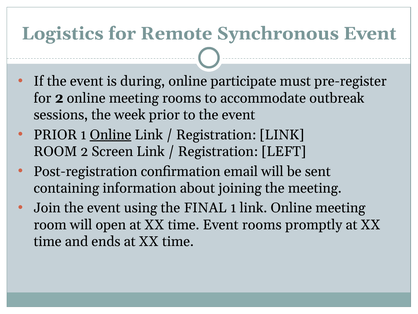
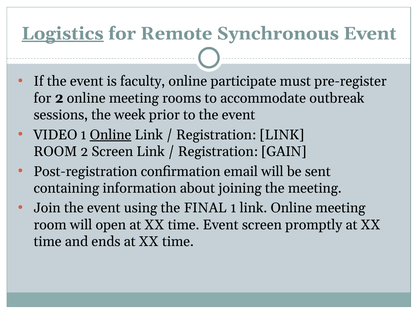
Logistics underline: none -> present (63, 33)
during: during -> faculty (143, 81)
PRIOR: PRIOR -> VIDEO (55, 135)
LEFT: LEFT -> GAIN (284, 151)
Event rooms: rooms -> screen (262, 224)
